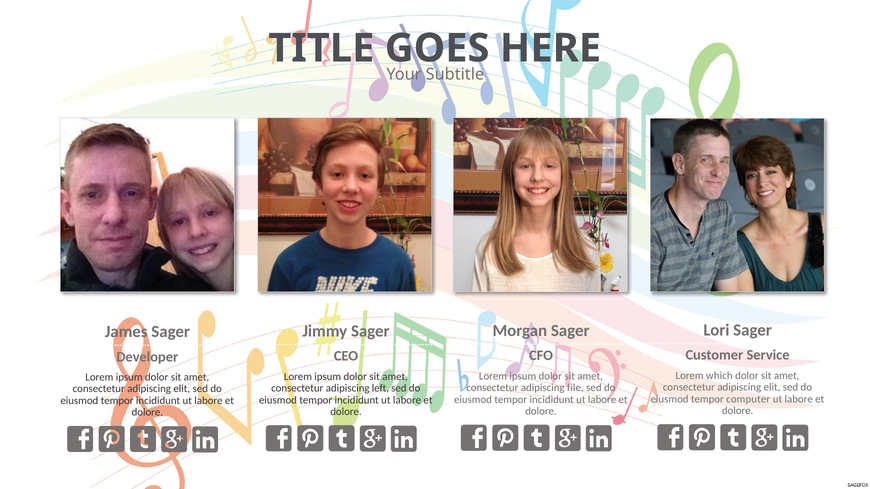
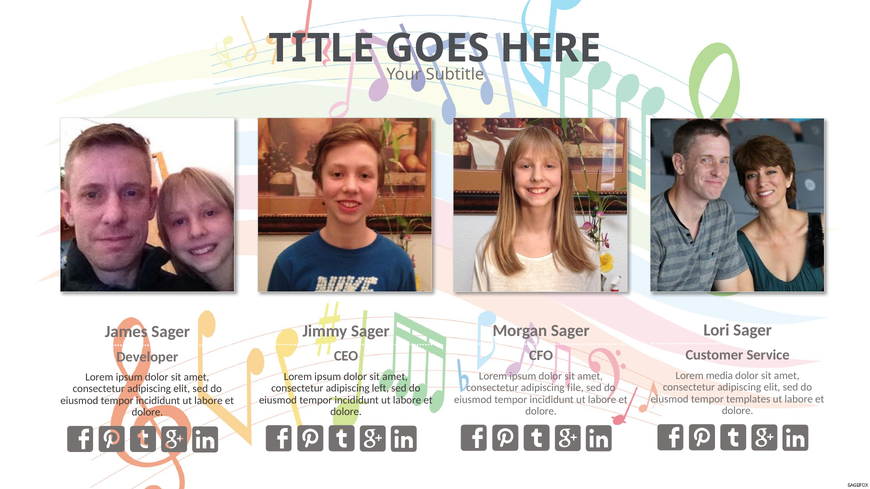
which: which -> media (719, 376)
computer: computer -> templates (748, 399)
